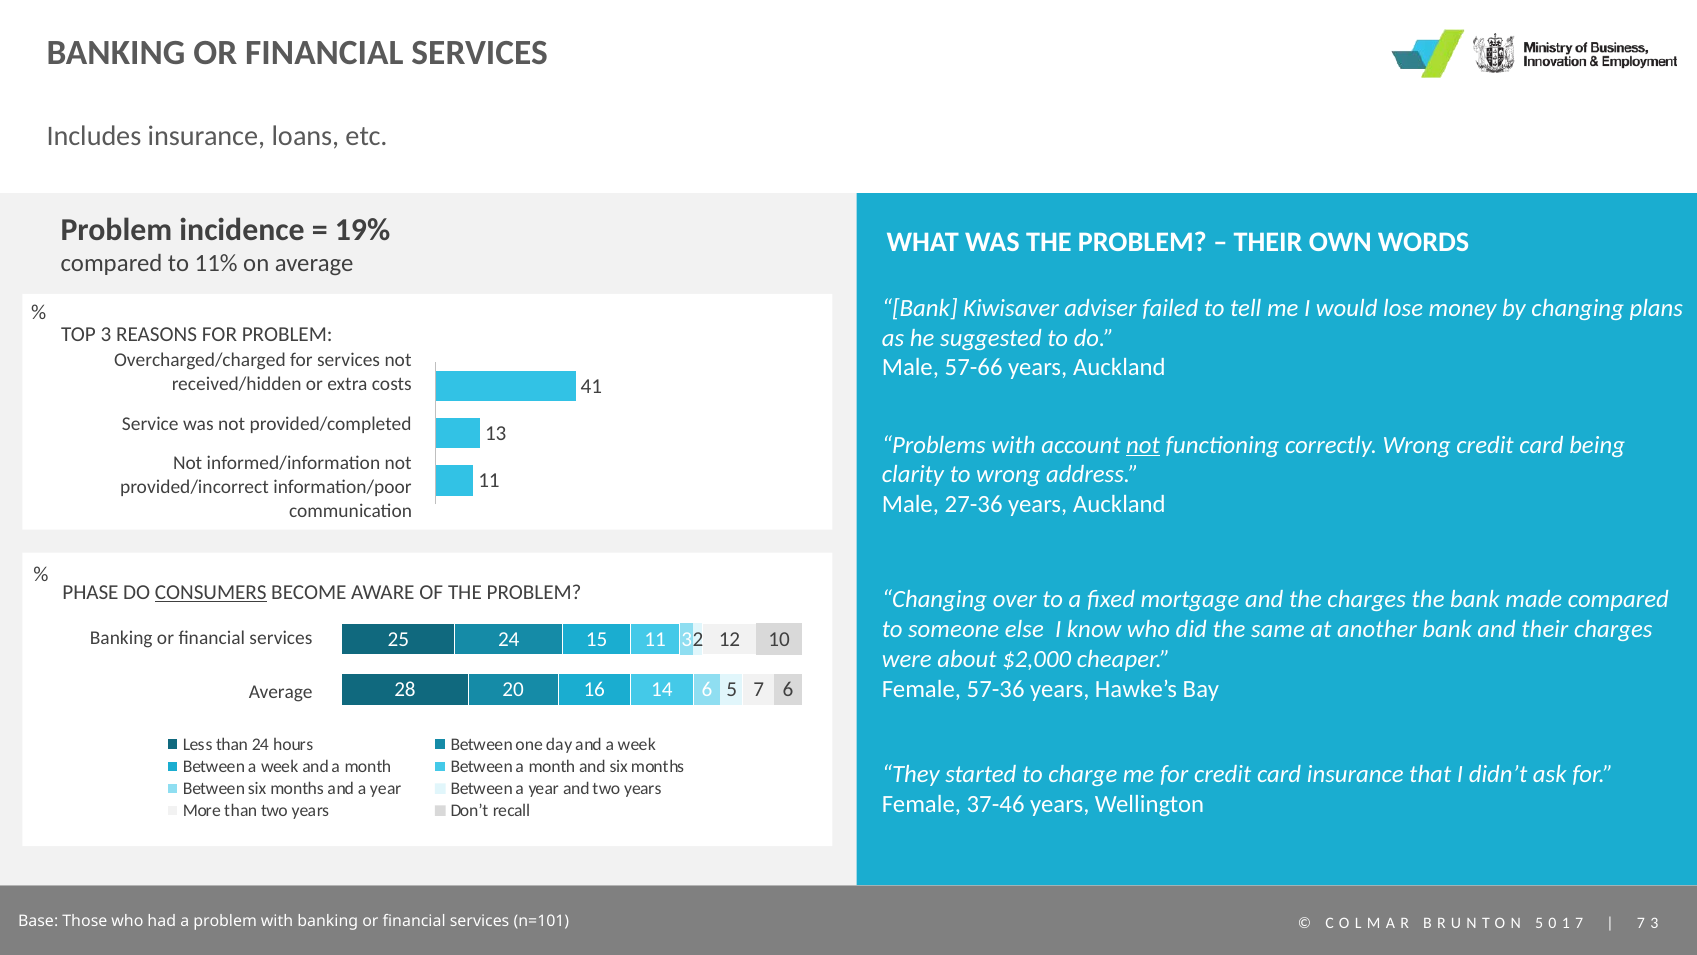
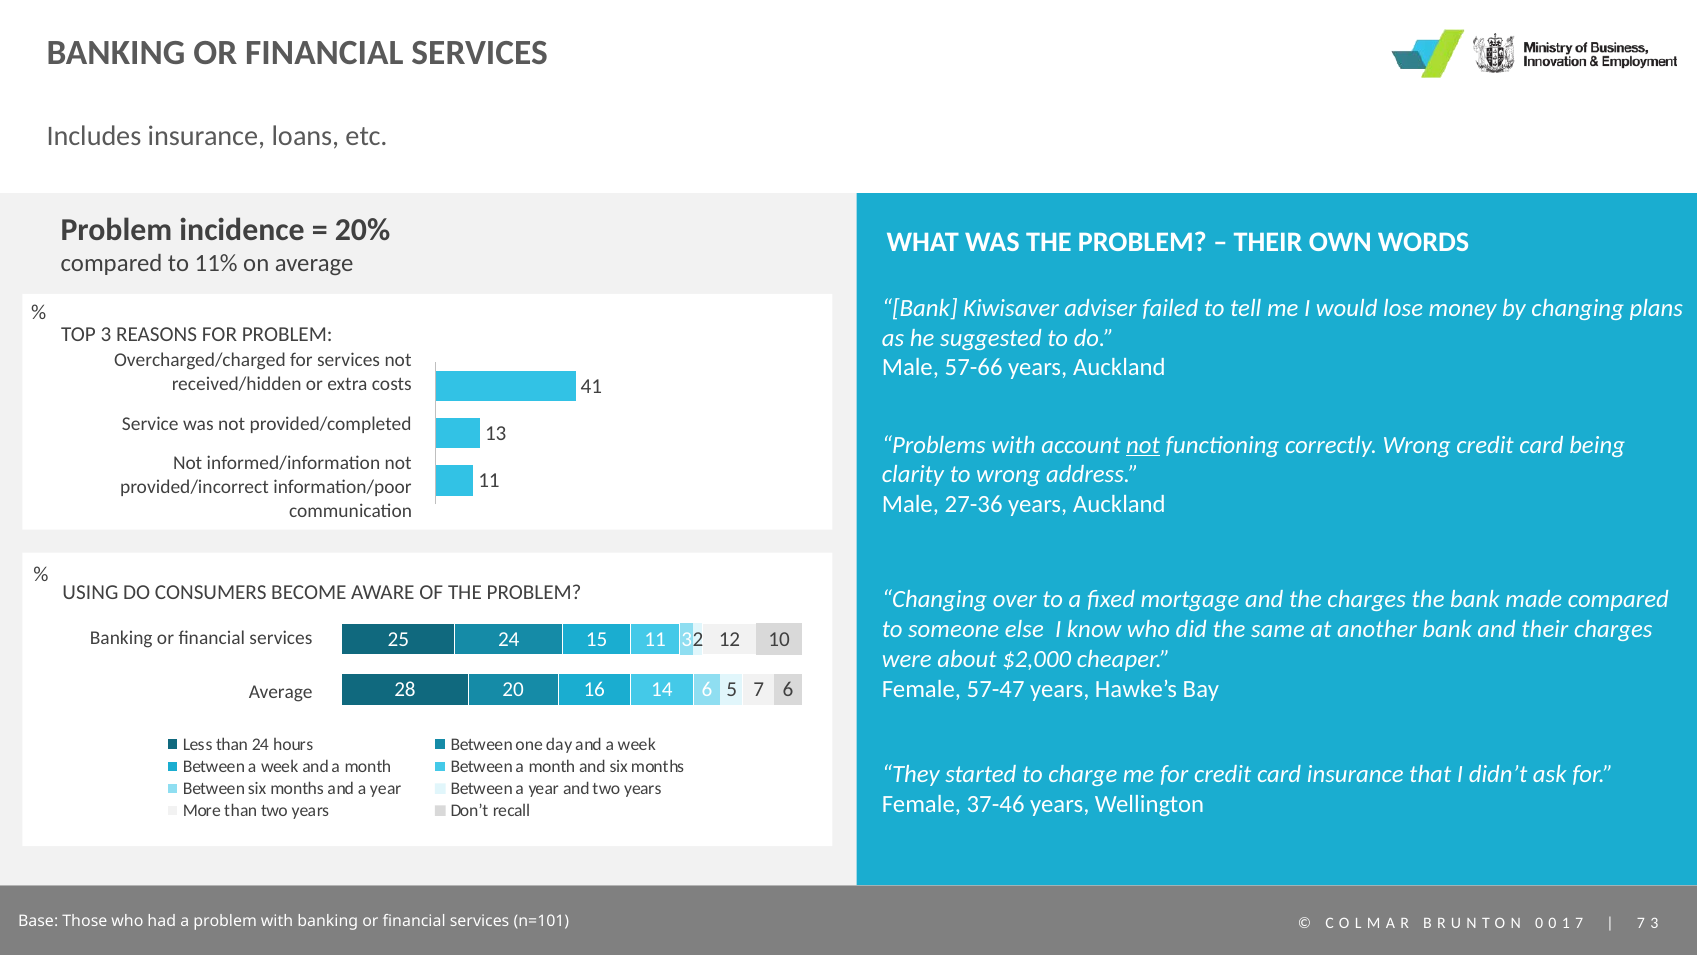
19%: 19% -> 20% (363, 230)
PHASE: PHASE -> USING (90, 592)
CONSUMERS underline: present -> none (211, 592)
57-36: 57-36 -> 57-47 (996, 689)
5: 5 -> 0 (1539, 922)
